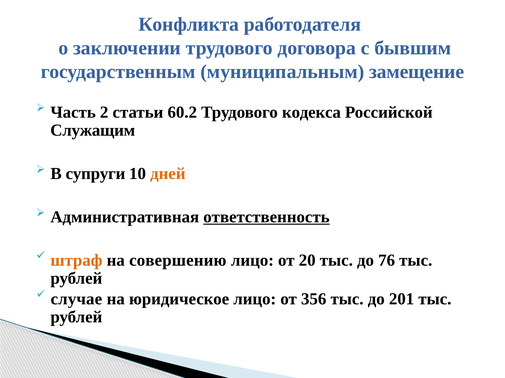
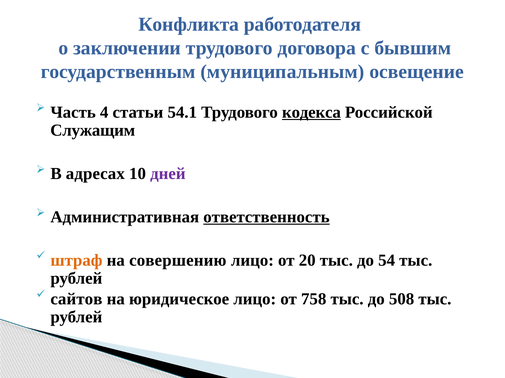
замещение: замещение -> освещение (417, 72)
2: 2 -> 4 (104, 112)
60.2: 60.2 -> 54.1 (182, 112)
кодекса underline: none -> present (311, 112)
супруги: супруги -> адресах (95, 174)
дней colour: orange -> purple (168, 174)
76: 76 -> 54 (387, 261)
случае: случае -> сайтов (76, 300)
356: 356 -> 758 (314, 300)
201: 201 -> 508 (402, 300)
